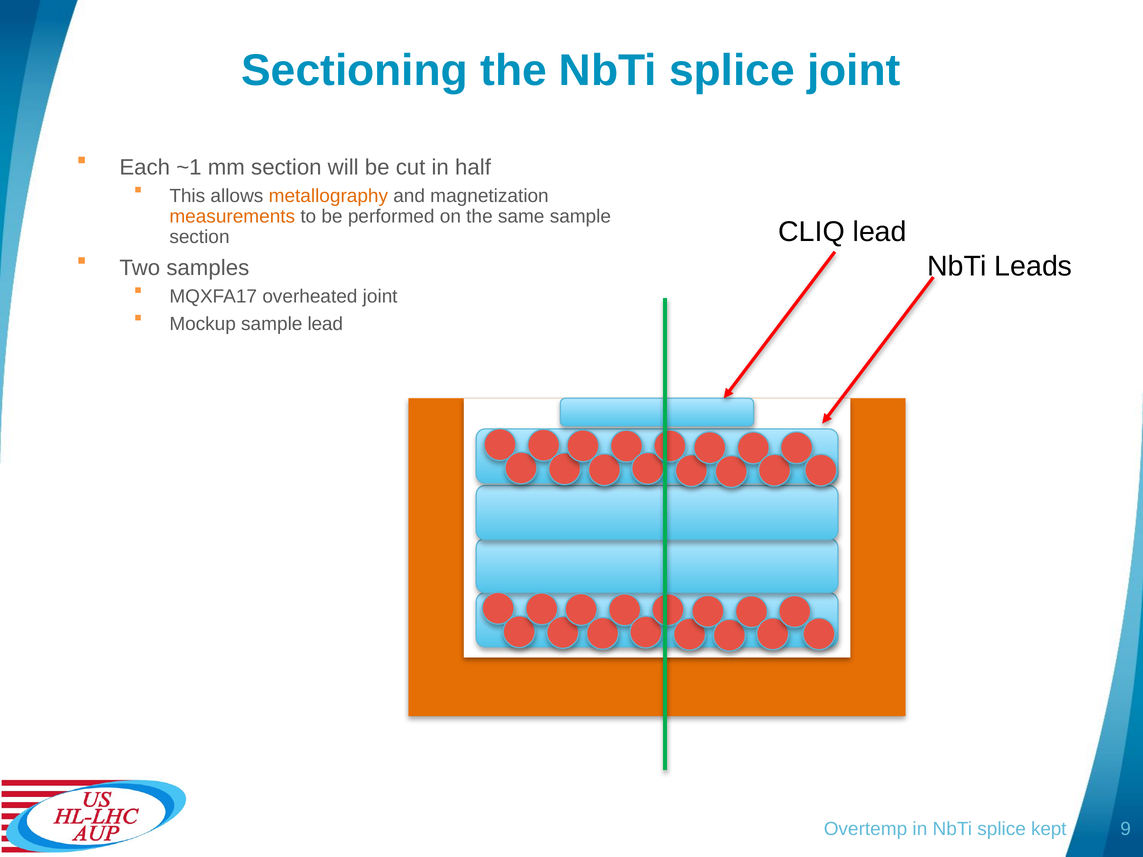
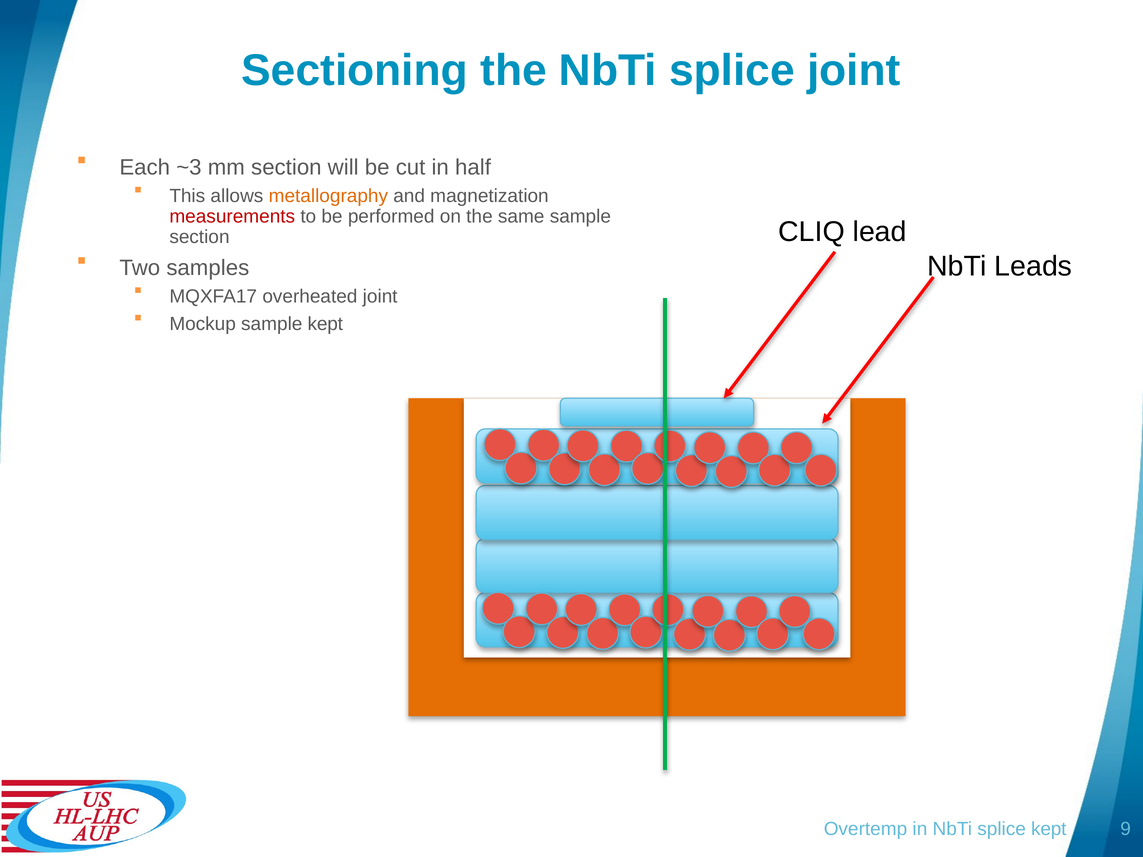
~1: ~1 -> ~3 (189, 167)
measurements colour: orange -> red (232, 217)
sample lead: lead -> kept (325, 324)
